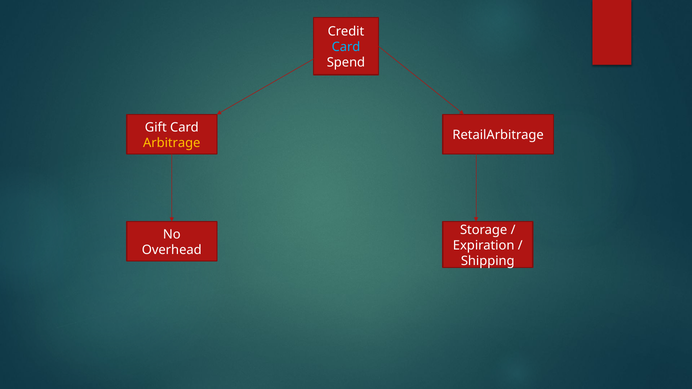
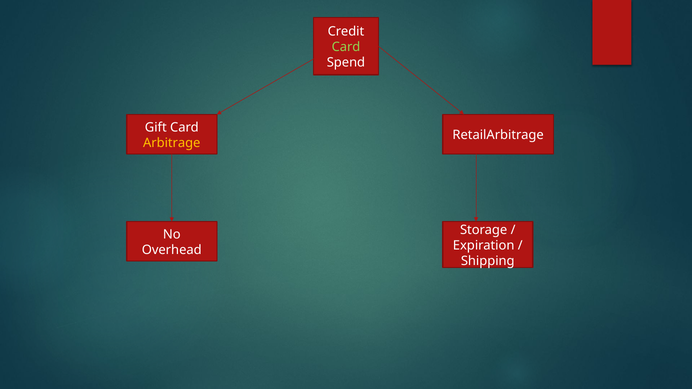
Card colour: light blue -> light green (346, 47)
